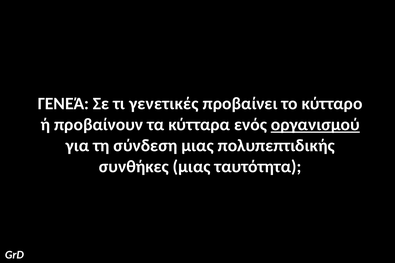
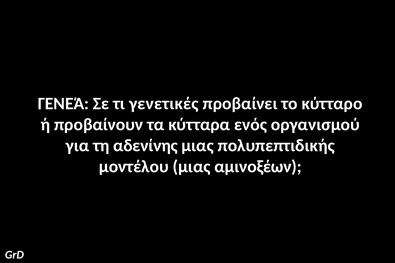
οργανισμού underline: present -> none (315, 125)
σύνδεση: σύνδεση -> αδενίνης (145, 146)
συνθήκες: συνθήκες -> μοντέλου (134, 167)
ταυτότητα: ταυτότητα -> αμινοξέων (258, 167)
